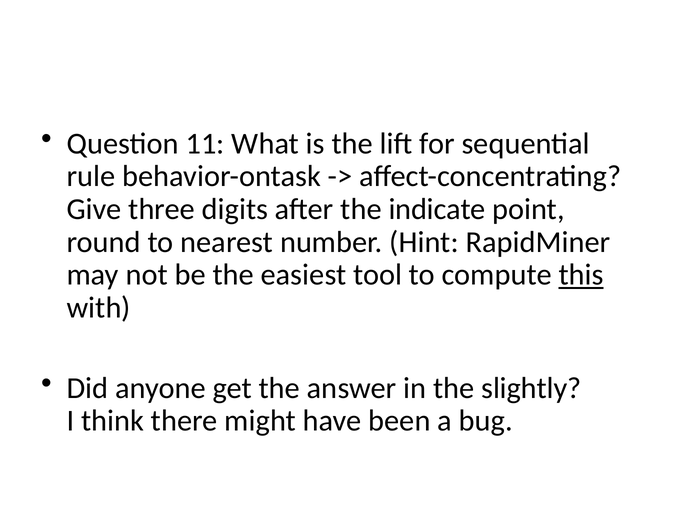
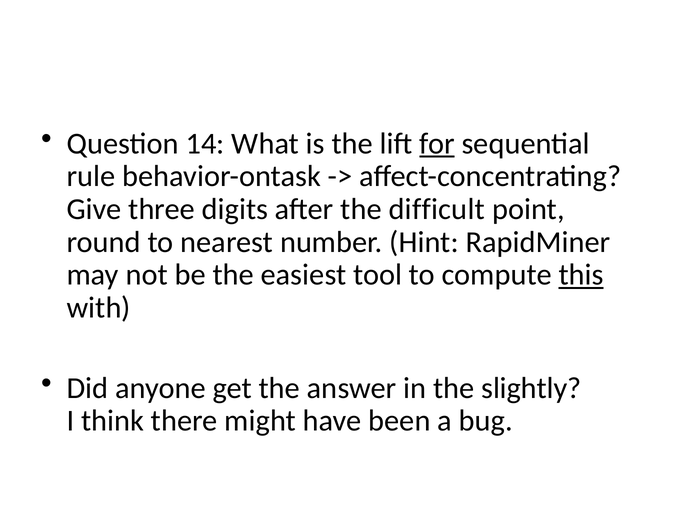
11: 11 -> 14 (205, 143)
for underline: none -> present (437, 143)
indicate: indicate -> difficult (437, 209)
